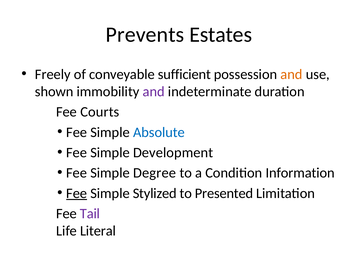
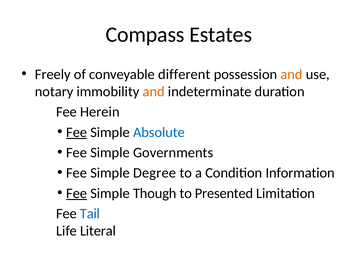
Prevents: Prevents -> Compass (145, 35)
sufficient: sufficient -> different (184, 74)
shown: shown -> notary (54, 91)
and colour: purple -> orange (154, 91)
Courts: Courts -> Herein (100, 112)
Fee underline: none -> present (77, 132)
Development: Development -> Governments (173, 152)
Stylized: Stylized -> Though (155, 193)
Tail colour: purple -> blue (90, 213)
